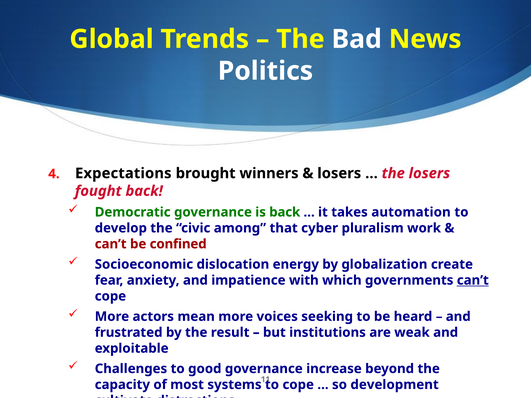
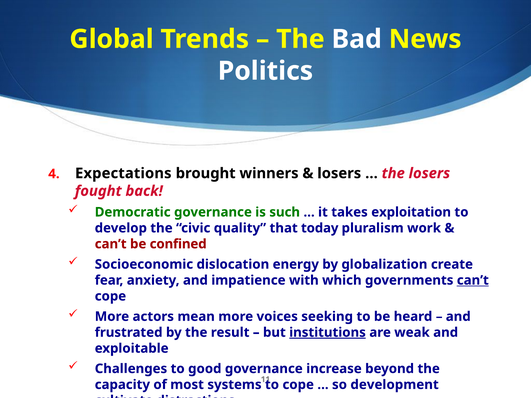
is back: back -> such (285, 212)
automation: automation -> exploitation (411, 212)
among: among -> quality (240, 228)
cyber: cyber -> today (320, 228)
institutions underline: none -> present (328, 333)
